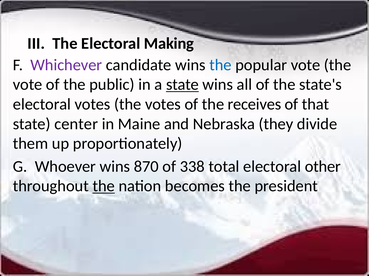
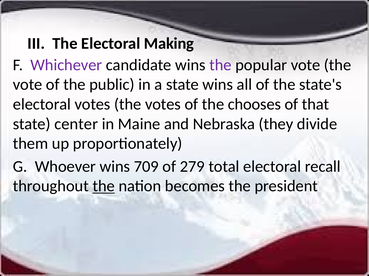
the colour: blue -> purple (220, 65)
state underline: present -> none (182, 85)
receives: receives -> chooses (254, 105)
870: 870 -> 709 (146, 167)
338: 338 -> 279 (192, 167)
other: other -> recall (323, 167)
